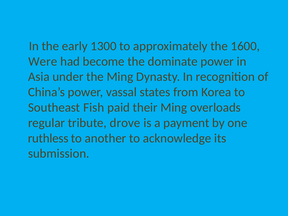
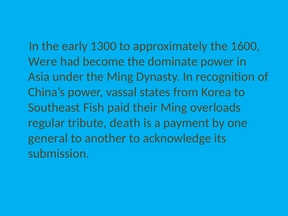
drove: drove -> death (125, 123)
ruthless: ruthless -> general (48, 138)
